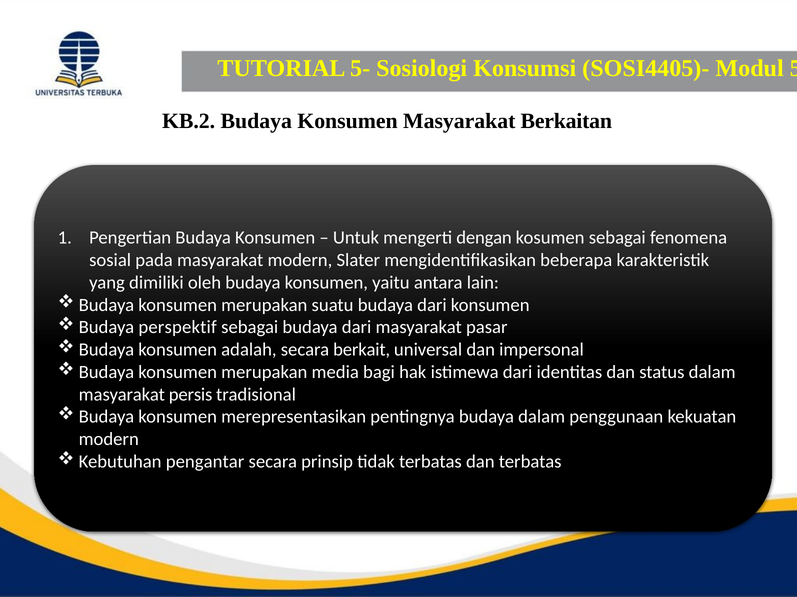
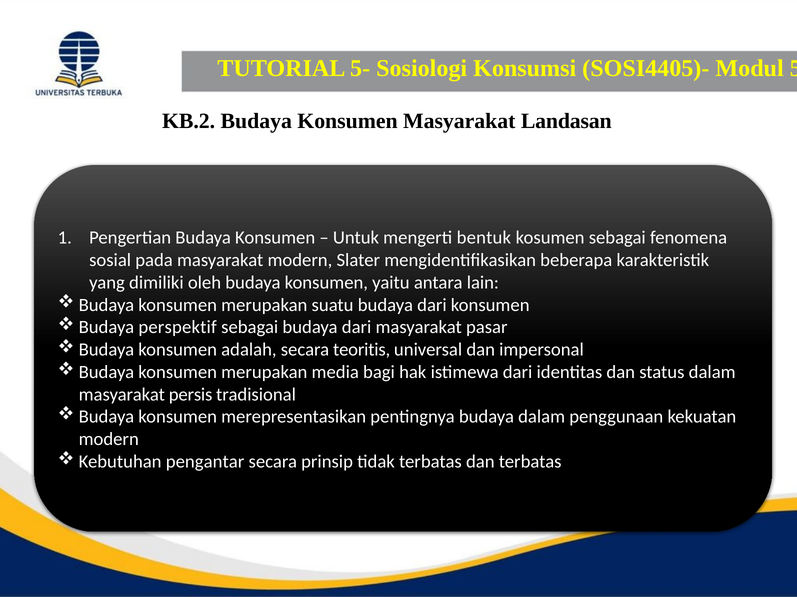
Berkaitan: Berkaitan -> Landasan (566, 121)
dengan: dengan -> bentuk (484, 238)
berkait: berkait -> teoritis (362, 350)
